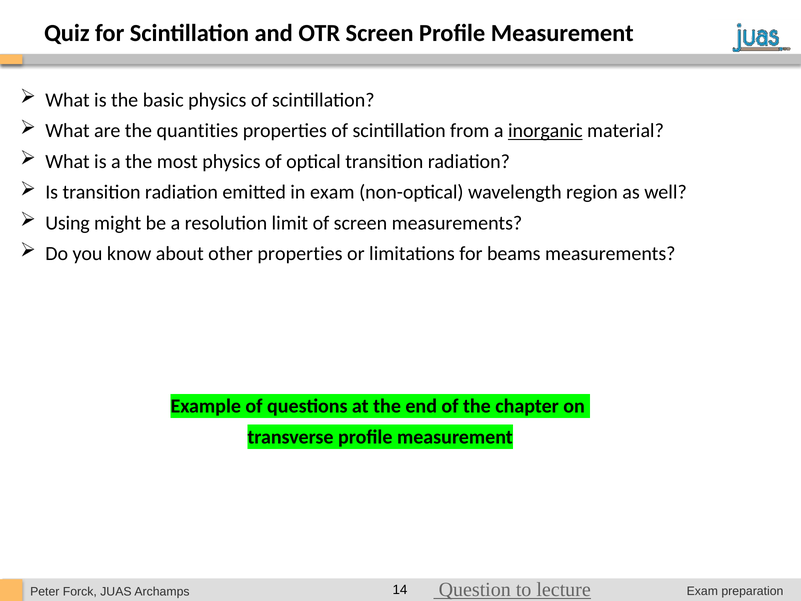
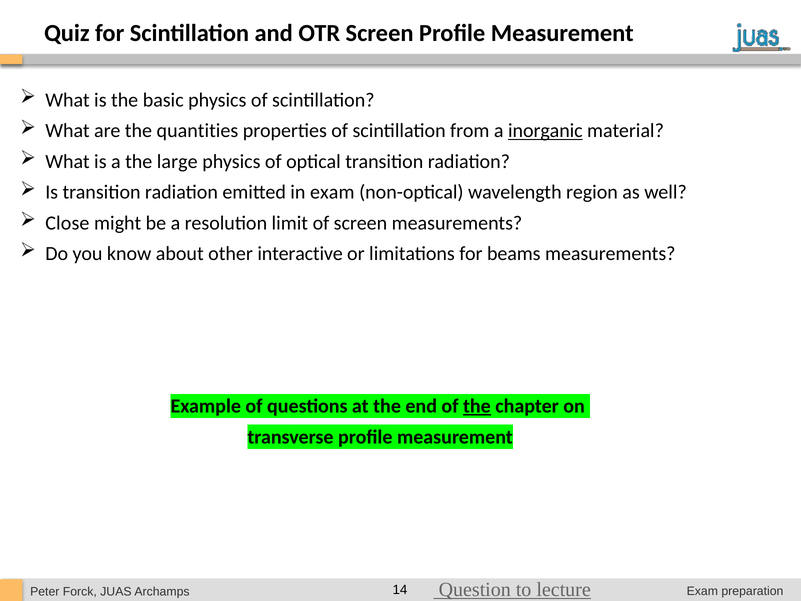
most: most -> large (177, 161)
Using: Using -> Close (67, 223)
other properties: properties -> interactive (300, 254)
the underline: none -> present (477, 406)
